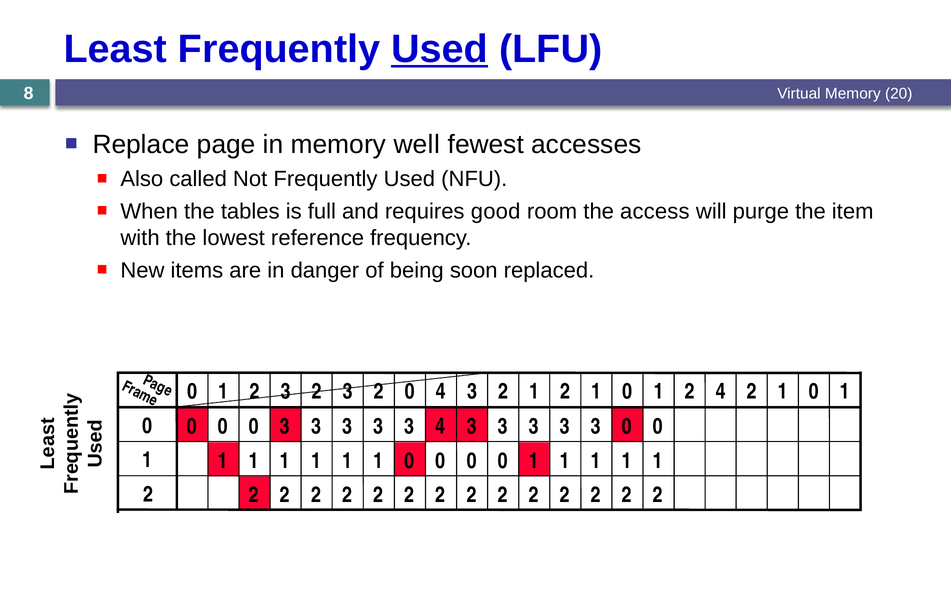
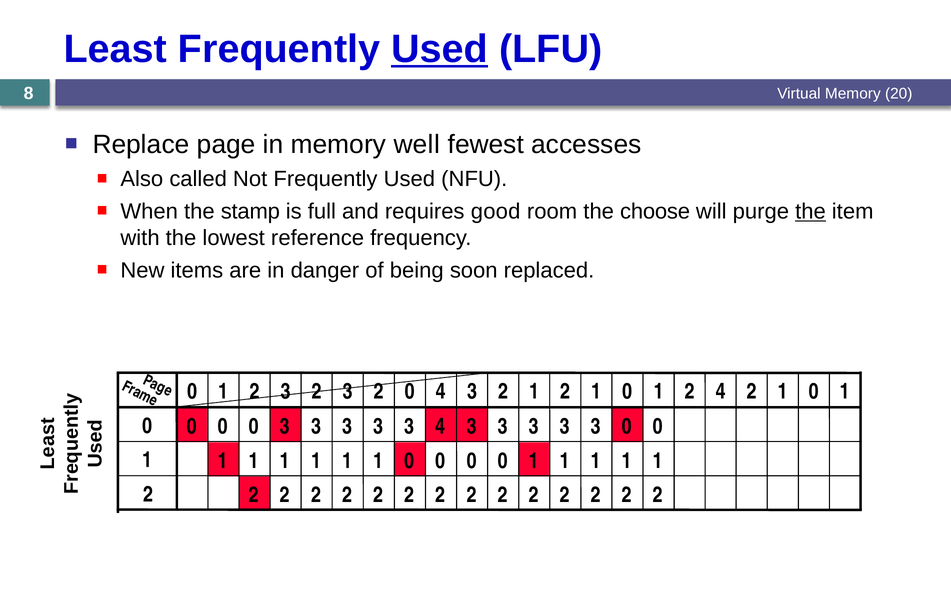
tables: tables -> stamp (250, 212)
access: access -> choose (655, 212)
the underline: none -> present (810, 212)
